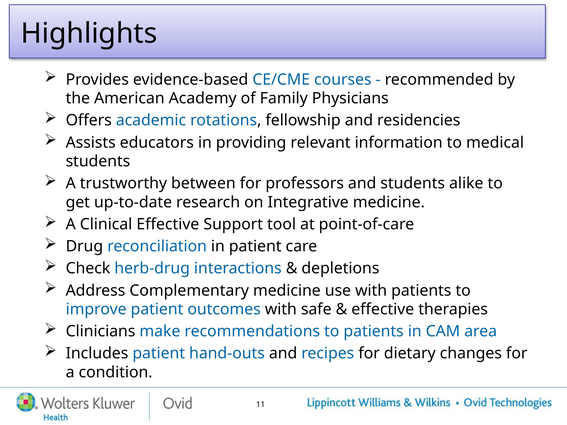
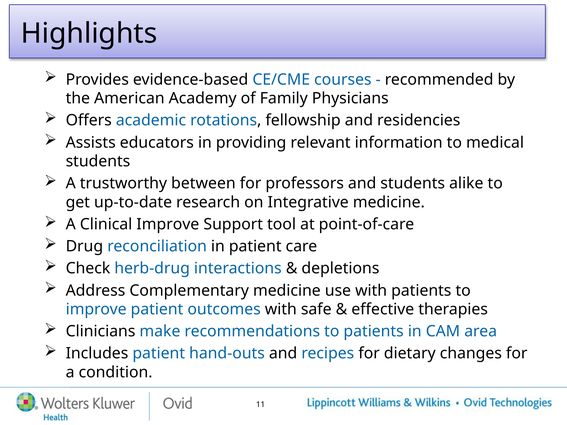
Clinical Effective: Effective -> Improve (168, 224)
